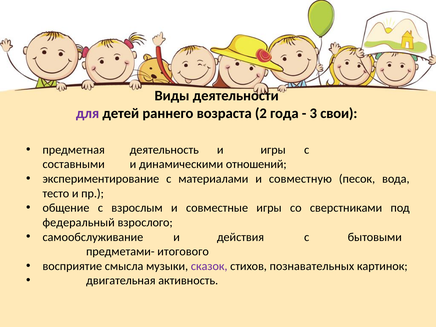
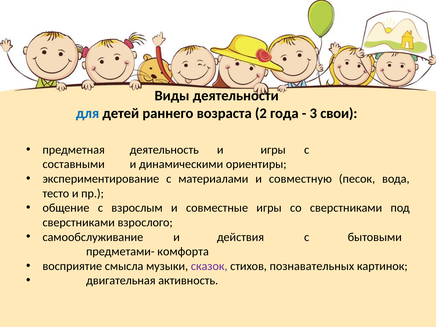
для colour: purple -> blue (88, 113)
отношений: отношений -> ориентиры (256, 164)
федеральный: федеральный -> сверстниками (79, 222)
итогового: итогового -> комфорта (183, 252)
